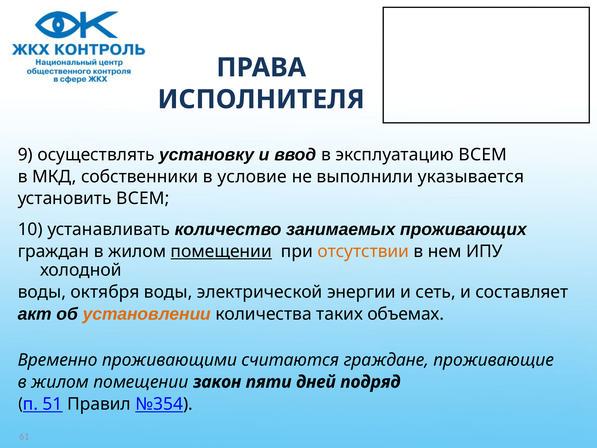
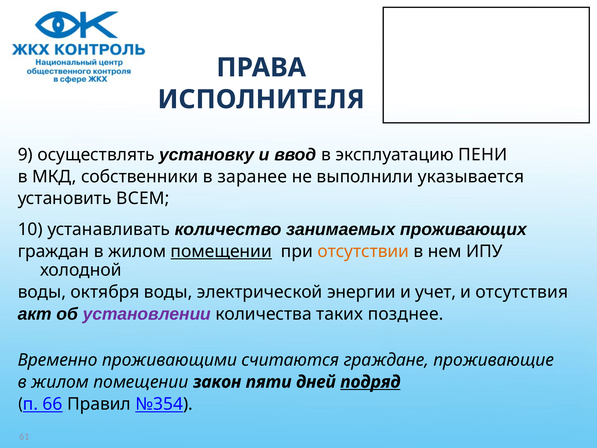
эксплуатацию ВСЕМ: ВСЕМ -> ПЕНИ (483, 155)
условие: условие -> заранее (252, 177)
сеть: сеть -> учет (436, 292)
составляет: составляет -> отсутствия (522, 292)
установлении colour: orange -> purple (147, 314)
объемах: объемах -> позднее (406, 314)
подряд underline: none -> present (370, 382)
51: 51 -> 66 (53, 404)
